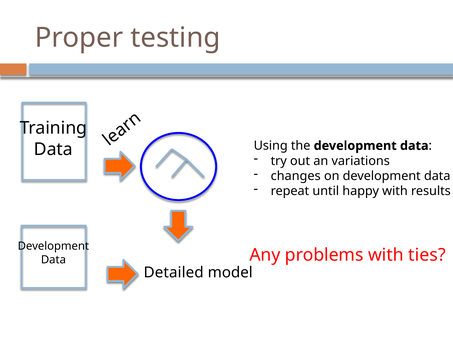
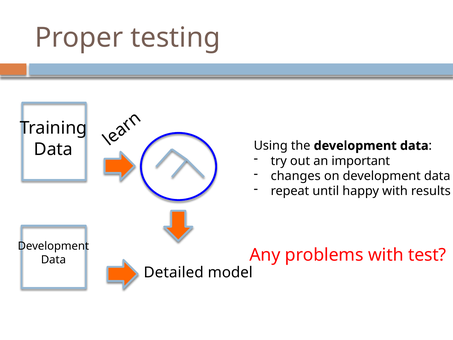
variations: variations -> important (361, 161)
ties: ties -> test (427, 255)
